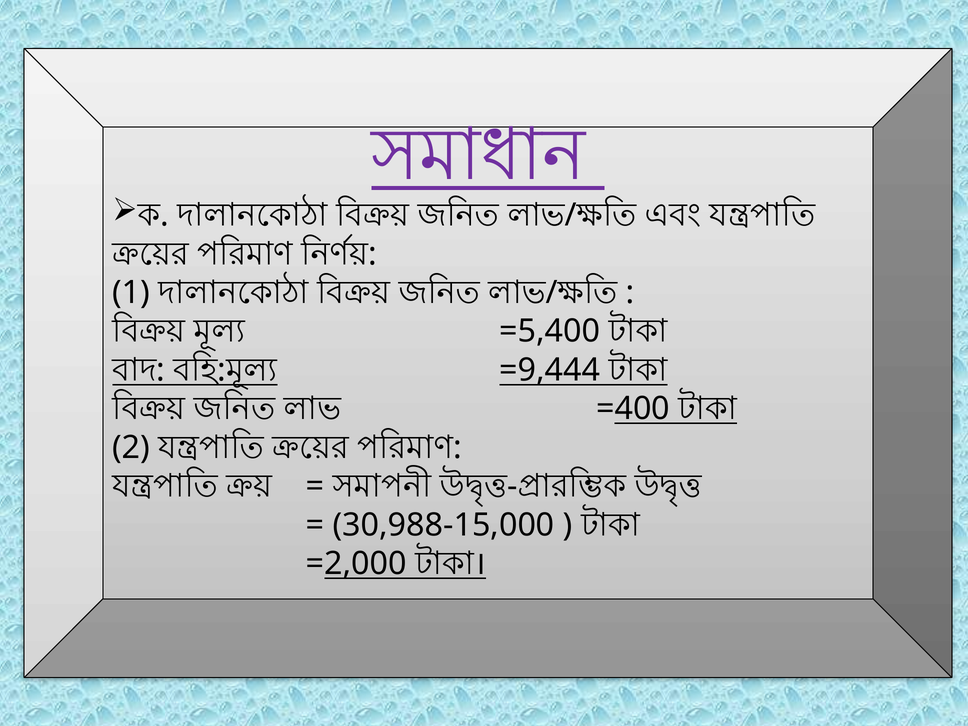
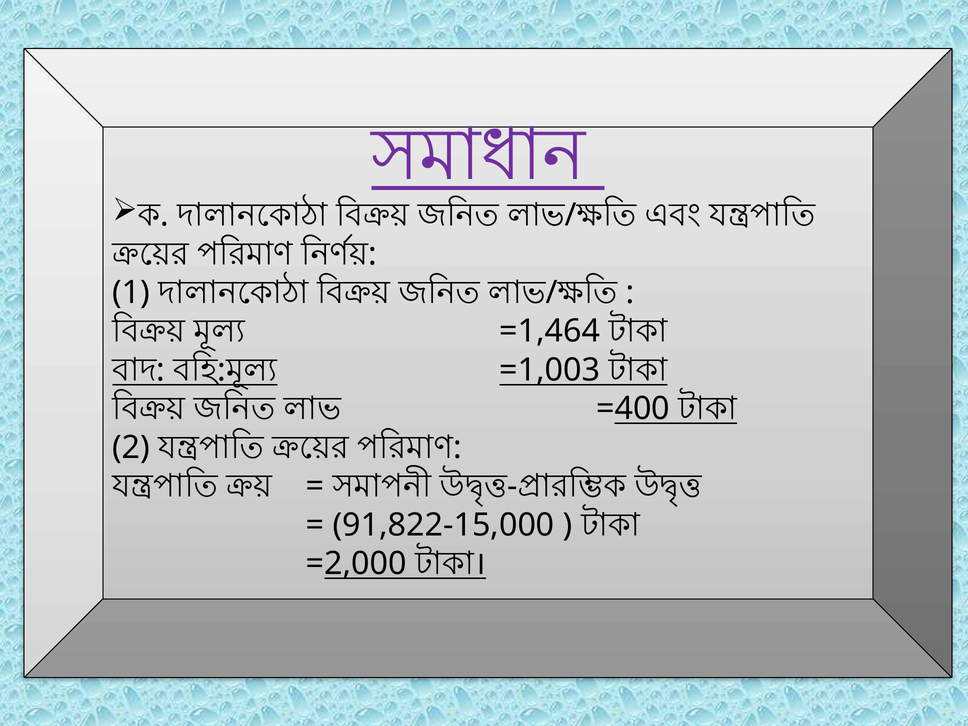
=5,400: =5,400 -> =1,464 (550, 331)
=9,444: =9,444 -> =1,003 (550, 370)
30,988-15,000: 30,988-15,000 -> 91,822-15,000 (444, 525)
